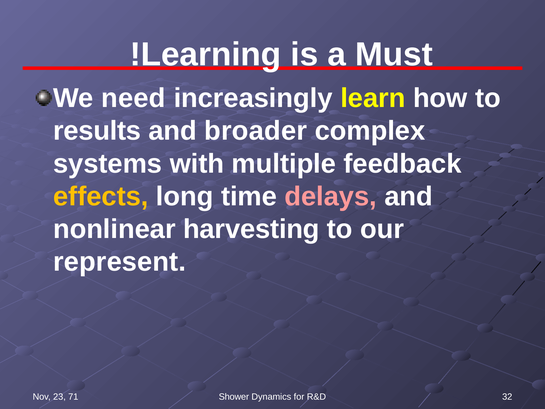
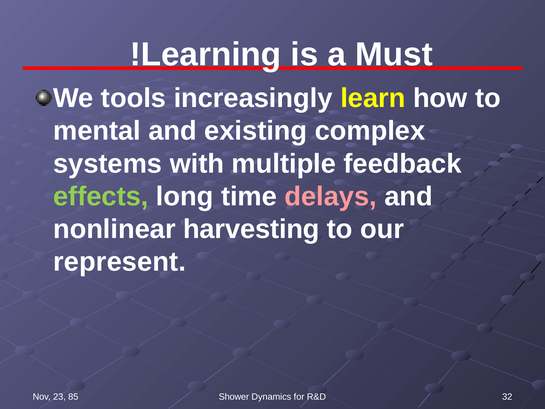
need: need -> tools (134, 98)
results: results -> mental (97, 131)
broader: broader -> existing (256, 131)
effects colour: yellow -> light green (101, 196)
71: 71 -> 85 (73, 397)
